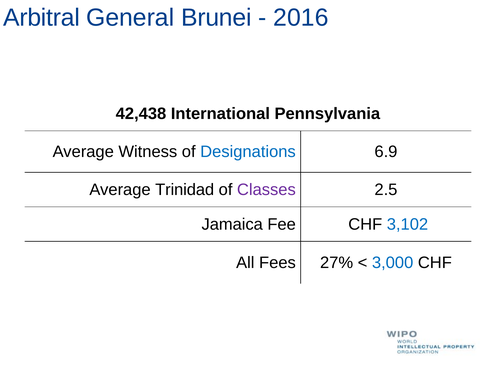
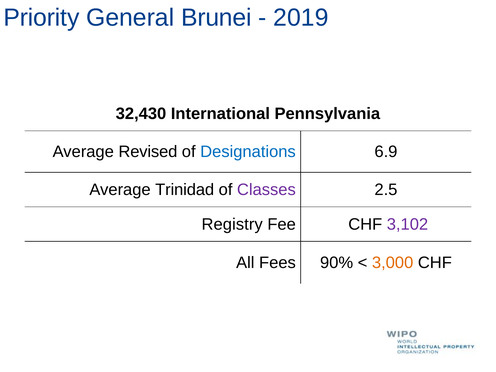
Arbitral: Arbitral -> Priority (41, 18)
2016: 2016 -> 2019 (301, 18)
42,438: 42,438 -> 32,430 (141, 114)
Witness: Witness -> Revised (148, 152)
Jamaica: Jamaica -> Registry (232, 224)
3,102 colour: blue -> purple (407, 224)
27%: 27% -> 90% (337, 263)
3,000 colour: blue -> orange (393, 263)
